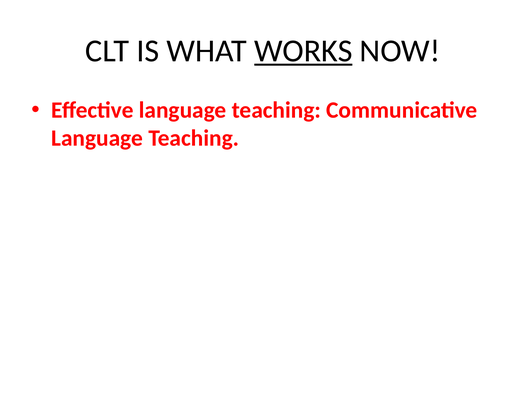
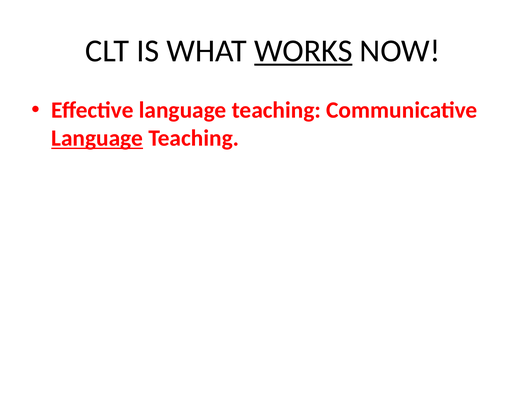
Language underline: none -> present (97, 138)
